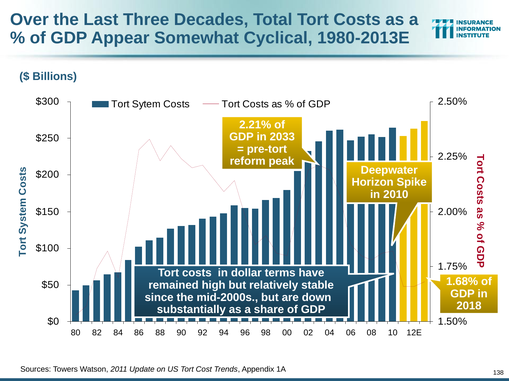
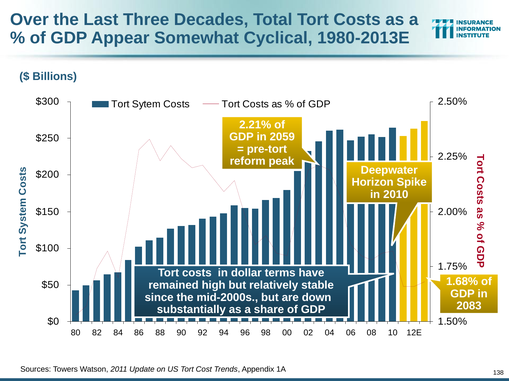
2033: 2033 -> 2059 (282, 137)
2018: 2018 -> 2083 (469, 306)
